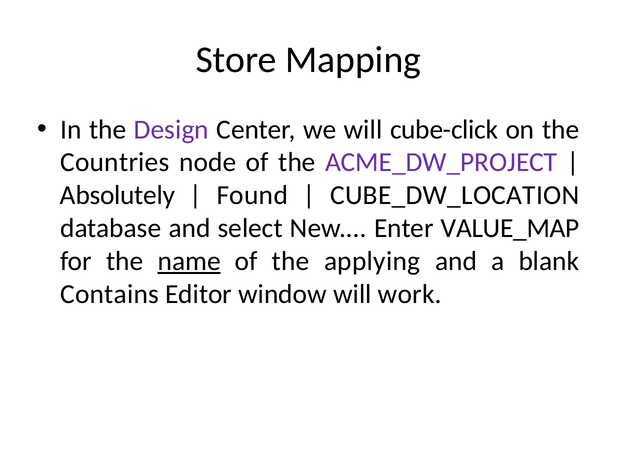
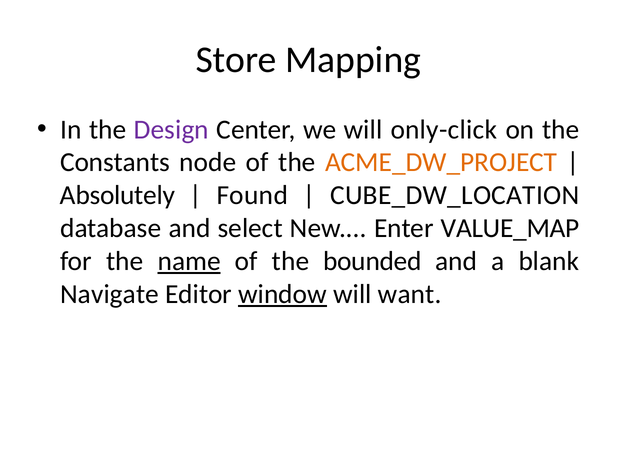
cube-click: cube-click -> only-click (444, 129)
Countries: Countries -> Constants (115, 162)
ACME_DW_PROJECT colour: purple -> orange (441, 162)
applying: applying -> bounded (372, 261)
Contains: Contains -> Navigate (110, 294)
window underline: none -> present (283, 294)
work: work -> want (410, 294)
